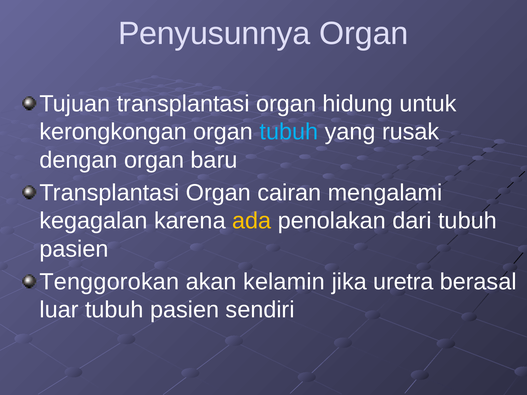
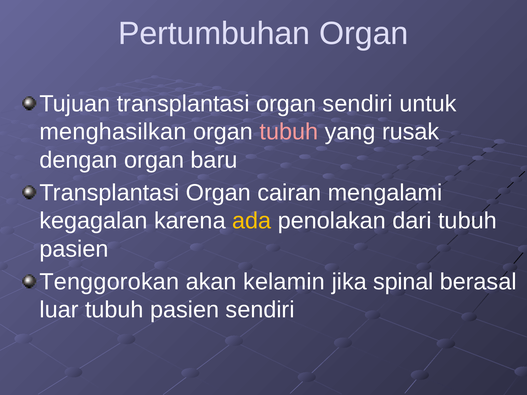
Penyusunnya: Penyusunnya -> Pertumbuhan (214, 33)
organ hidung: hidung -> sendiri (358, 104)
kerongkongan: kerongkongan -> menghasilkan (113, 132)
tubuh colour: light blue -> pink (289, 132)
uretra: uretra -> spinal (403, 282)
